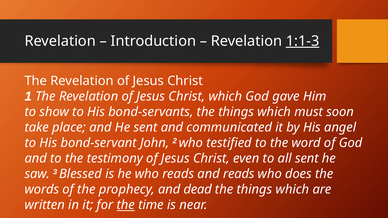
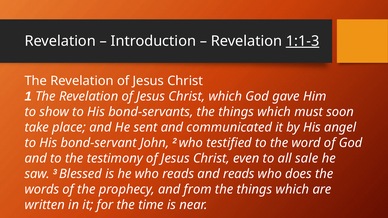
all sent: sent -> sale (307, 159)
dead: dead -> from (198, 190)
the underline: present -> none (126, 205)
